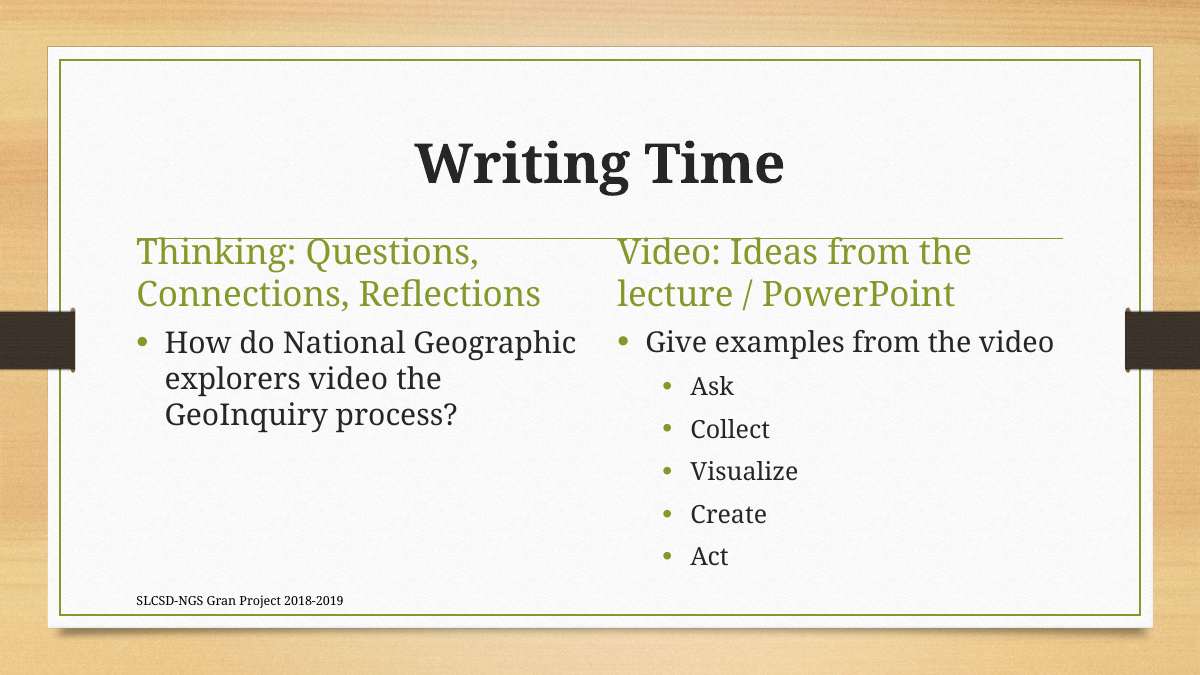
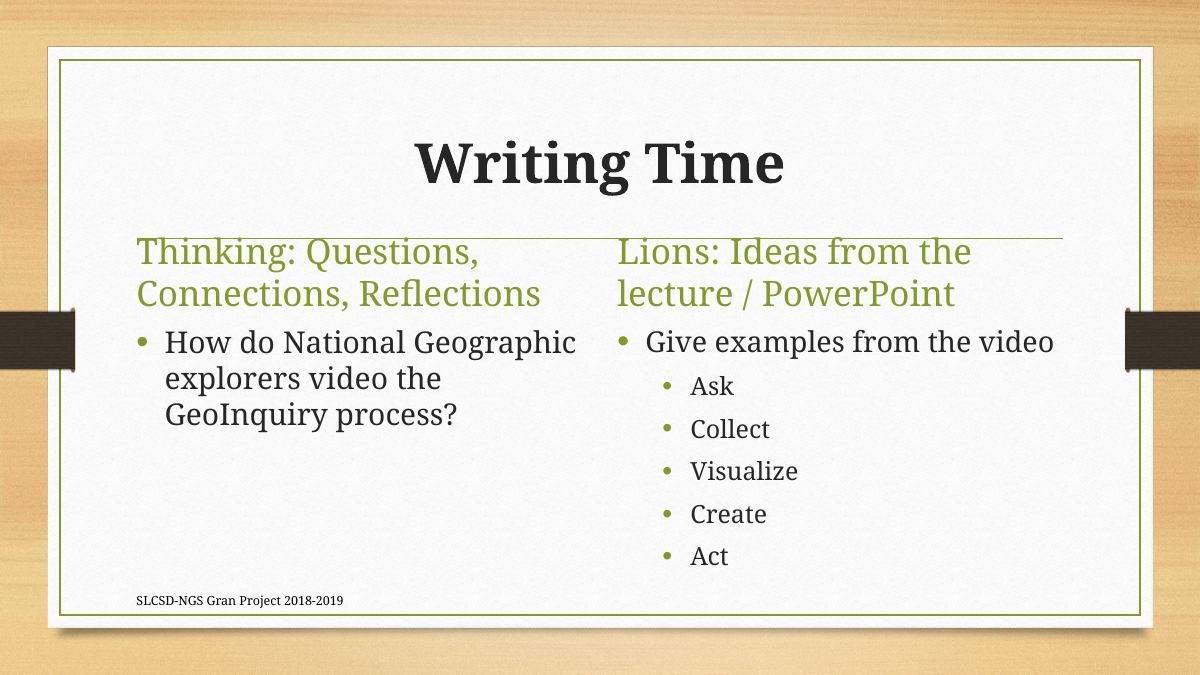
Video: Video -> Lions (669, 253)
